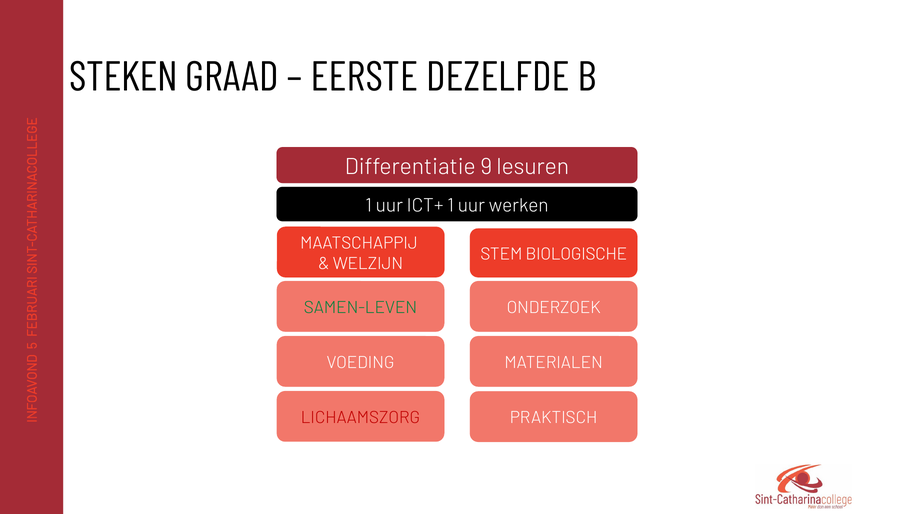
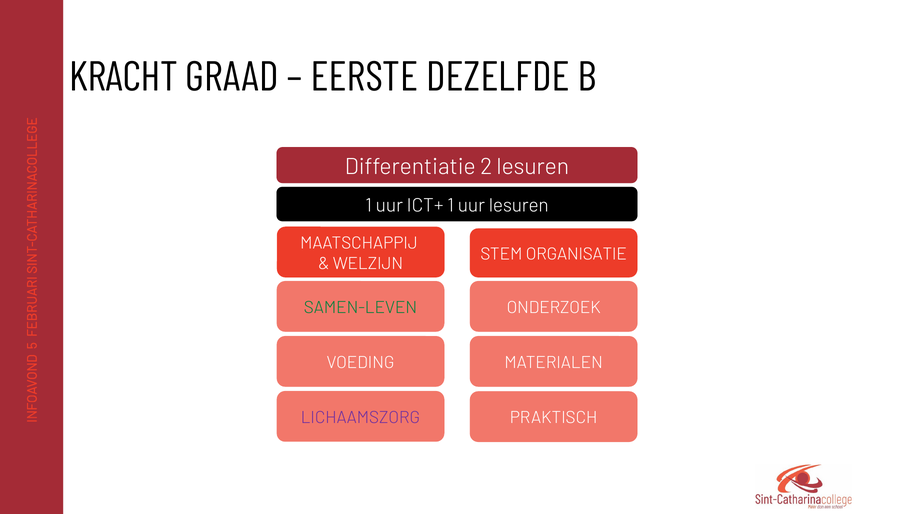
STEKEN: STEKEN -> KRACHT (124, 77)
9: 9 -> 2 (486, 167)
uur werken: werken -> lesuren (519, 205)
BIOLOGISCHE: BIOLOGISCHE -> ORGANISATIE (576, 254)
LICHAAMSZORG colour: red -> purple (360, 418)
